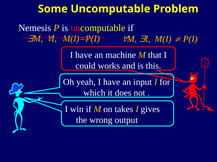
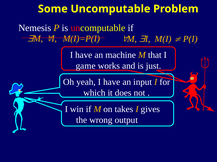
could: could -> game (86, 66)
this: this -> just (154, 66)
